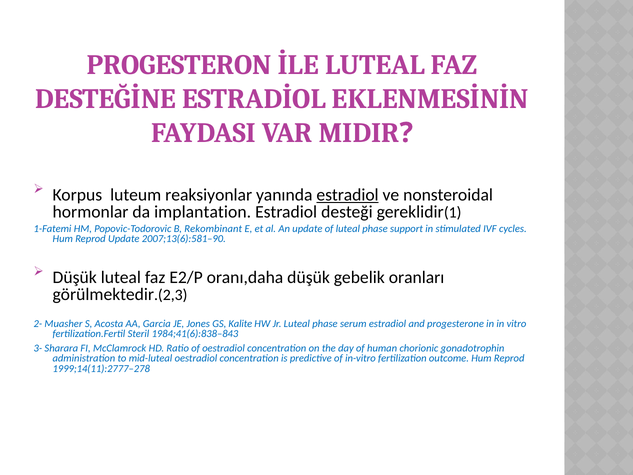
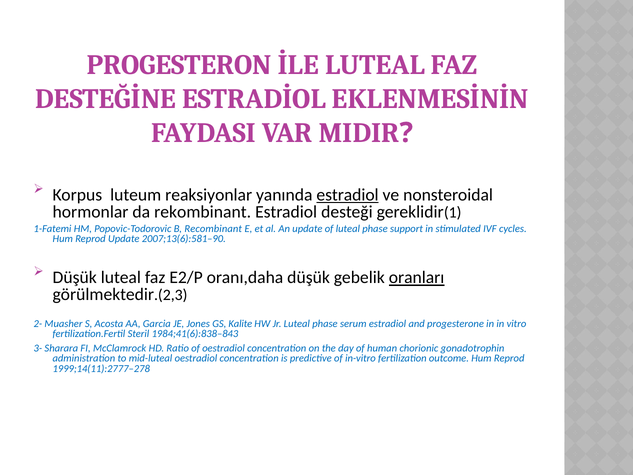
implantation: implantation -> rekombinant (203, 212)
Rekombinant: Rekombinant -> Recombinant (213, 229)
oranları underline: none -> present (417, 278)
